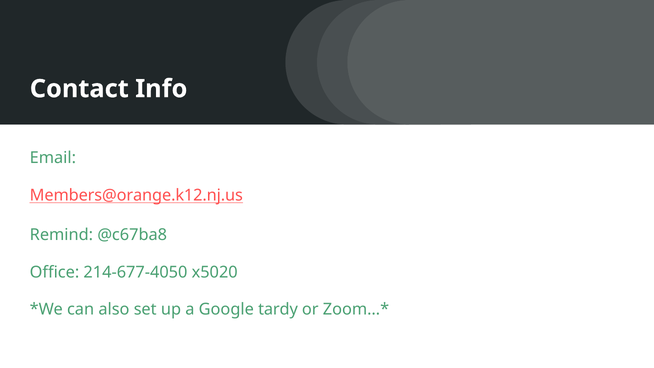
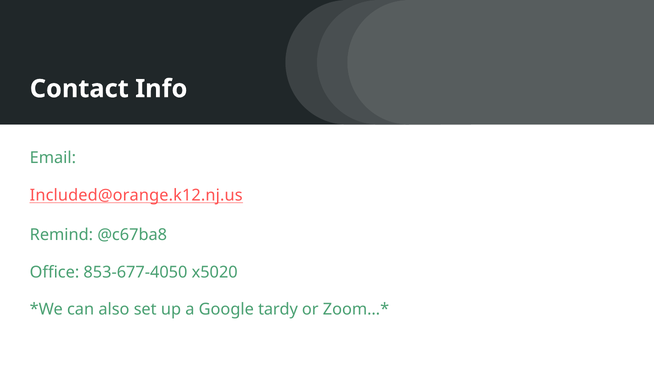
Members@orange.k12.nj.us: Members@orange.k12.nj.us -> Included@orange.k12.nj.us (136, 195)
214-677-4050: 214-677-4050 -> 853-677-4050 (135, 272)
